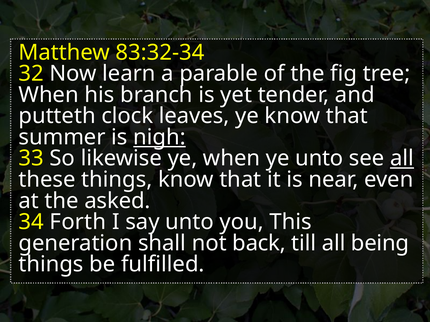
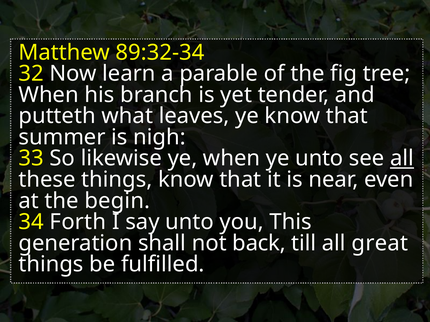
83:32-34: 83:32-34 -> 89:32-34 (160, 53)
clock: clock -> what (127, 116)
nigh underline: present -> none (160, 137)
asked: asked -> begin (117, 201)
being: being -> great (380, 243)
